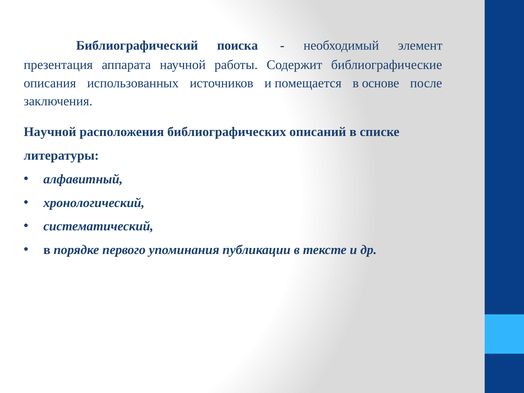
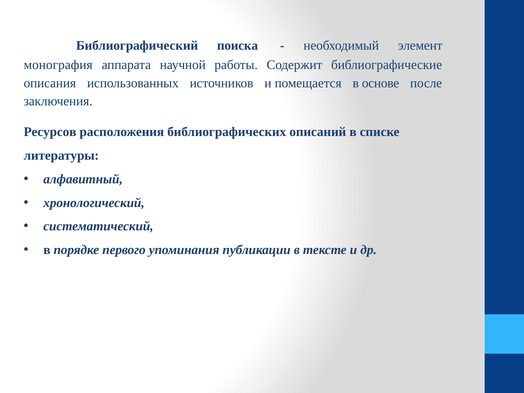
презентация: презентация -> монография (58, 65)
Научной: Научной -> Ресурсов (50, 132)
